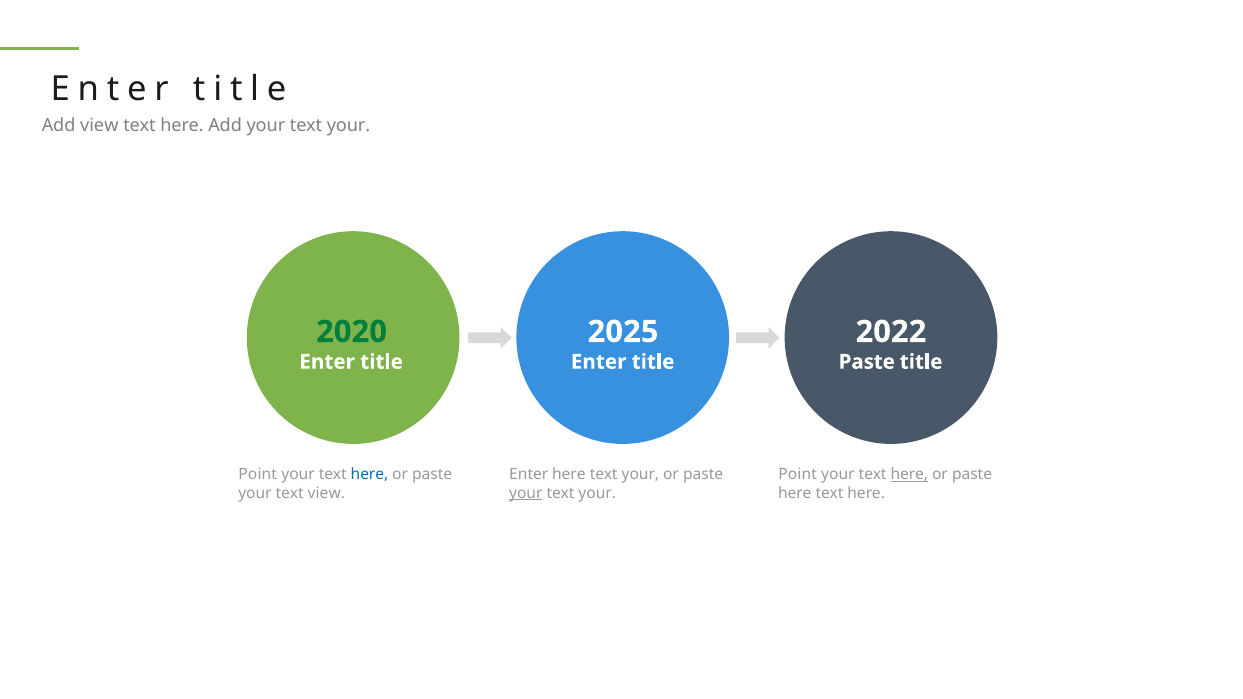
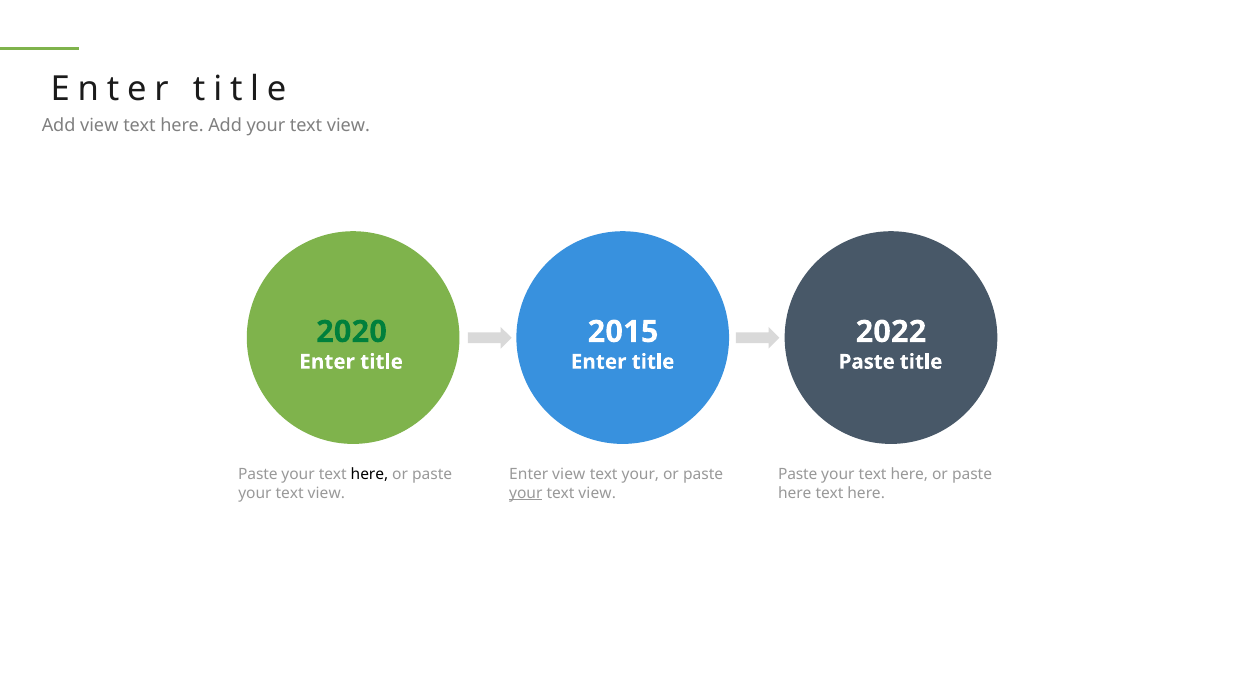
Add your text your: your -> view (348, 126)
2025: 2025 -> 2015 (623, 332)
Point: Point -> Paste (258, 474)
here colour: blue -> black (369, 474)
Enter here: here -> view (569, 474)
Point: Point -> Paste (798, 474)
here underline: present -> none (909, 474)
your: your -> view (597, 493)
